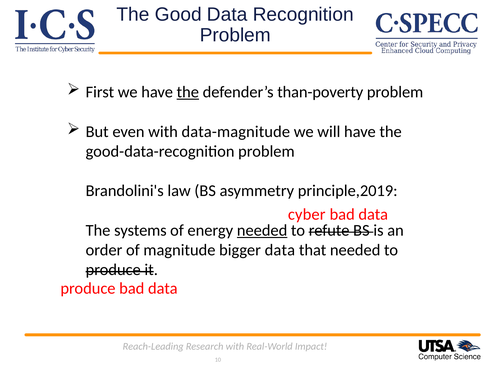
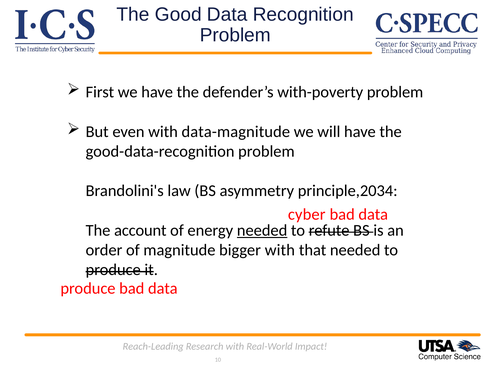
the underline: present -> none (188, 92)
than-poverty: than-poverty -> with-poverty (320, 92)
principle,2019: principle,2019 -> principle,2034 (348, 191)
systems: systems -> account (140, 230)
bigger data: data -> with (280, 250)
